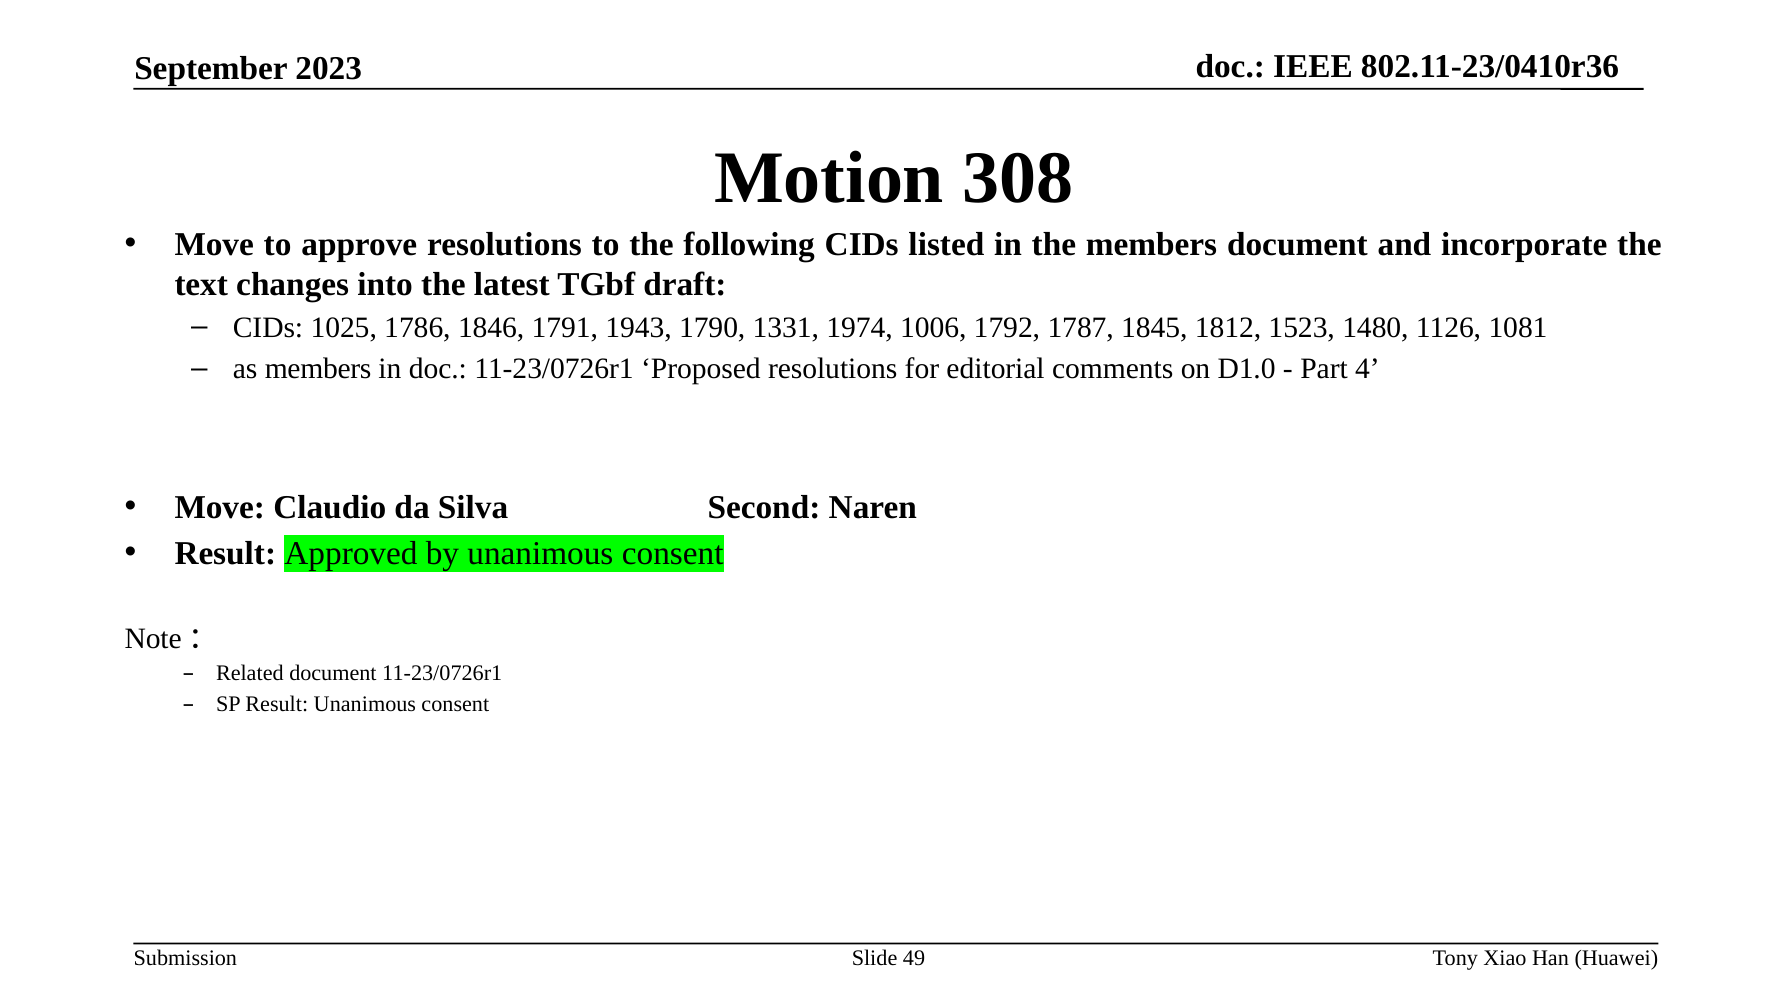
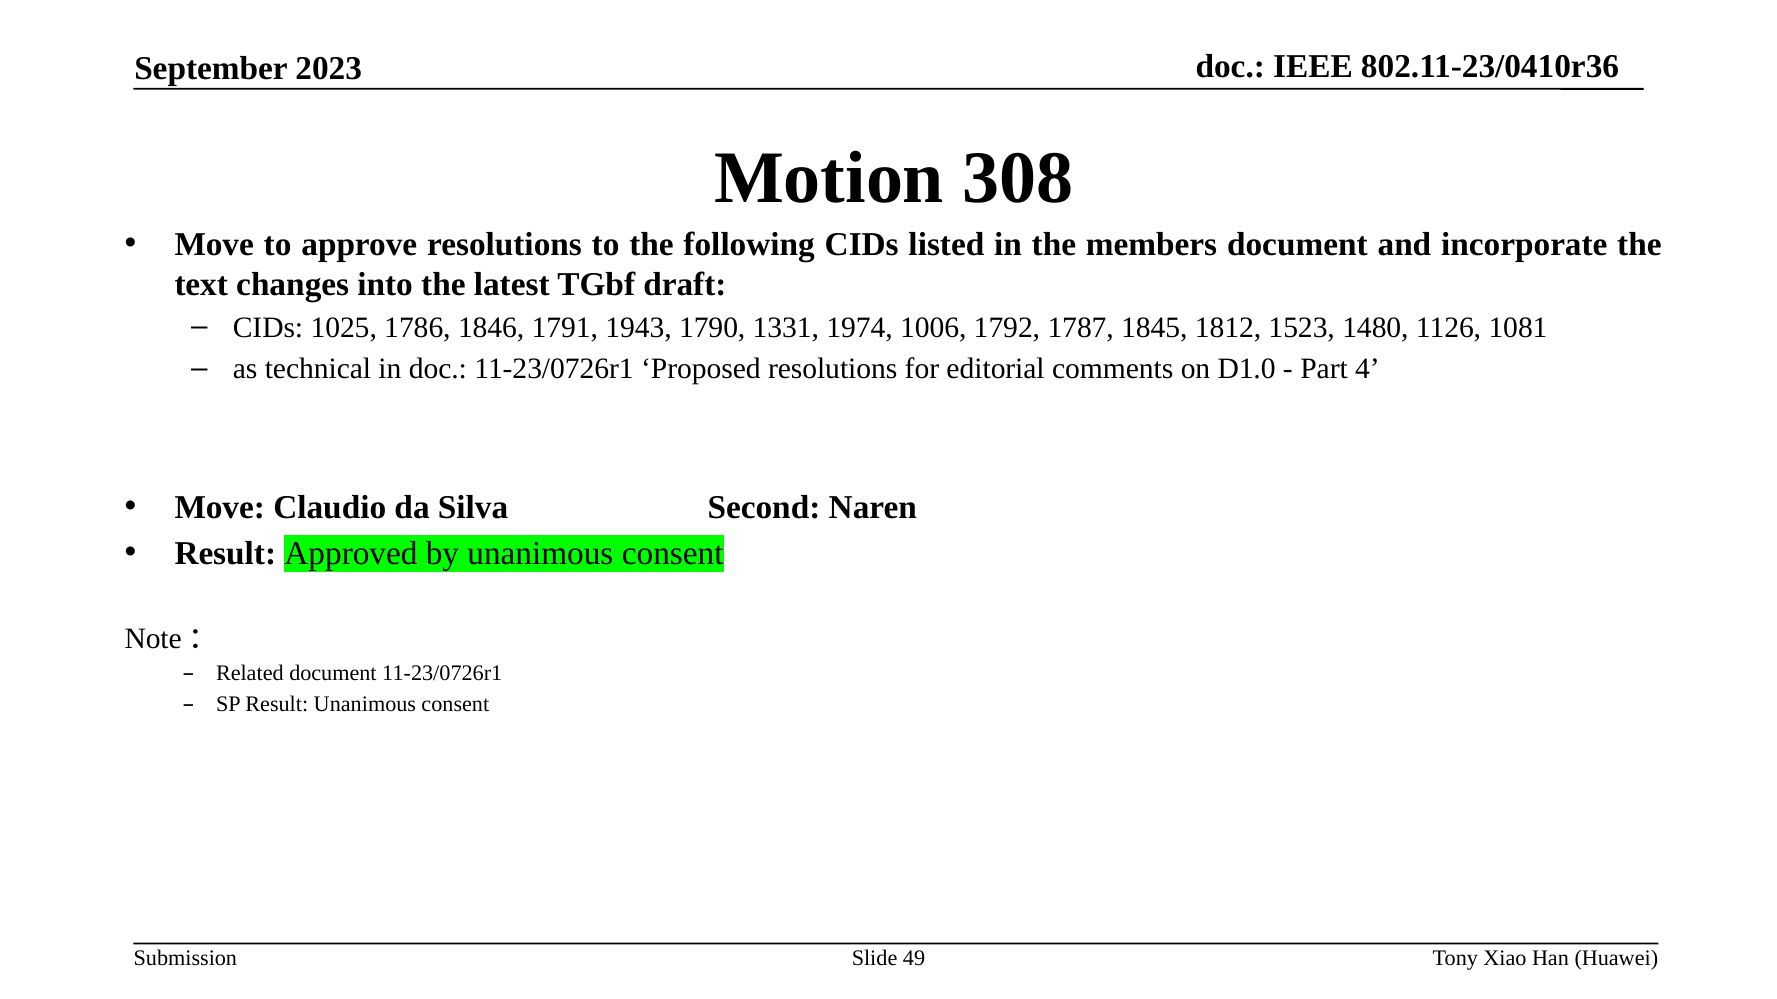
as members: members -> technical (318, 369)
